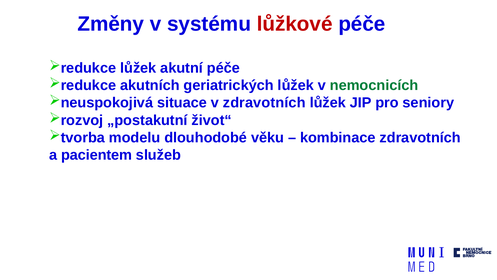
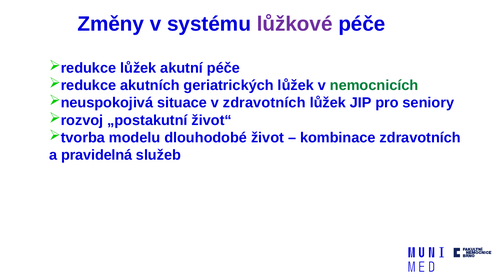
lůžkové colour: red -> purple (295, 24)
věku: věku -> život (268, 137)
pacientem: pacientem -> pravidelná (97, 155)
